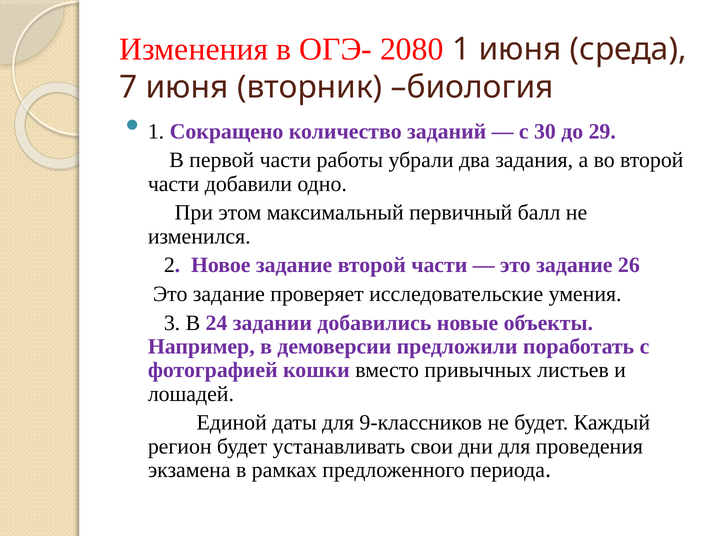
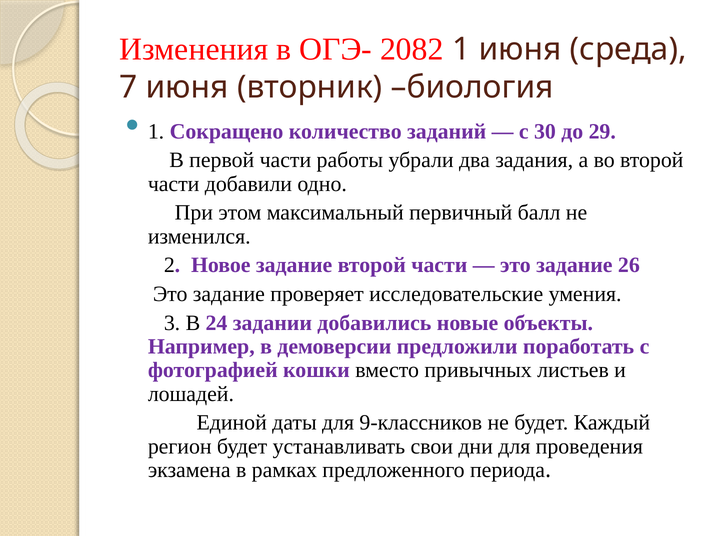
2080: 2080 -> 2082 (412, 49)
